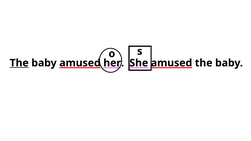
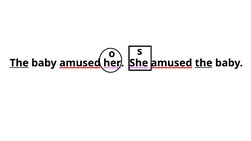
the underline: none -> present (204, 63)
